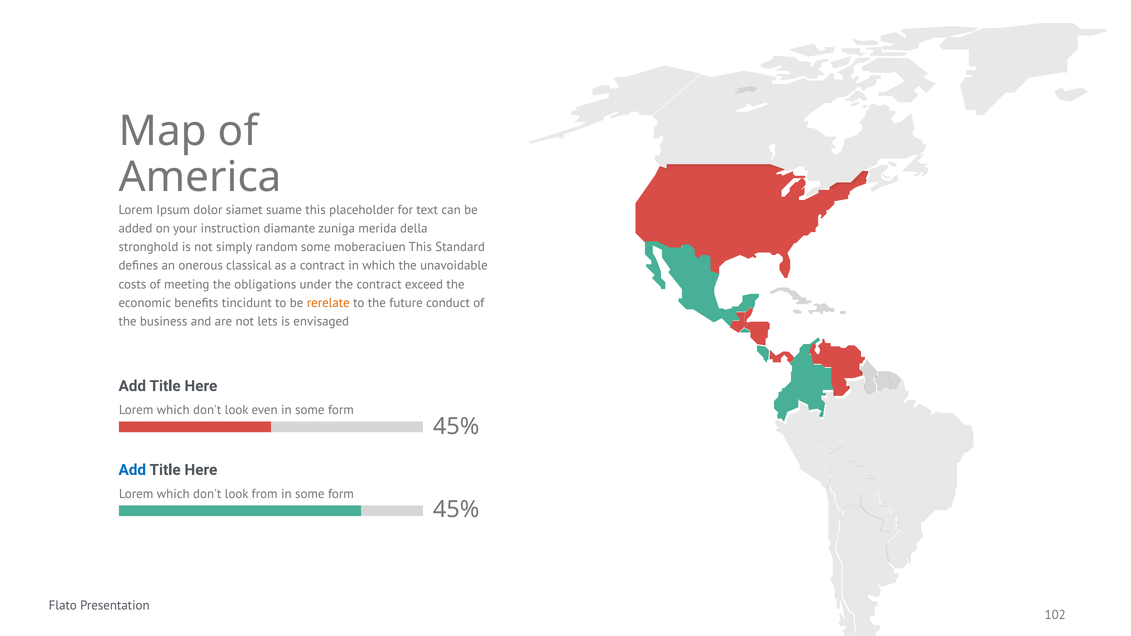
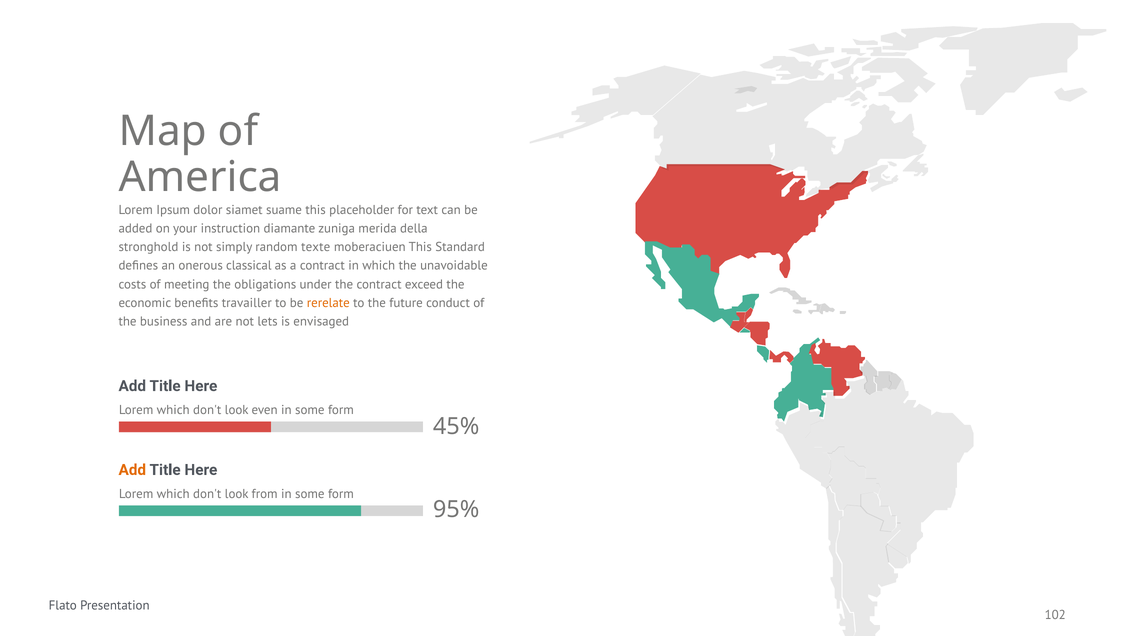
random some: some -> texte (316, 247)
tincidunt: tincidunt -> travailler (247, 303)
Add colour: blue -> orange (132, 470)
45%: 45% -> 95% (456, 510)
